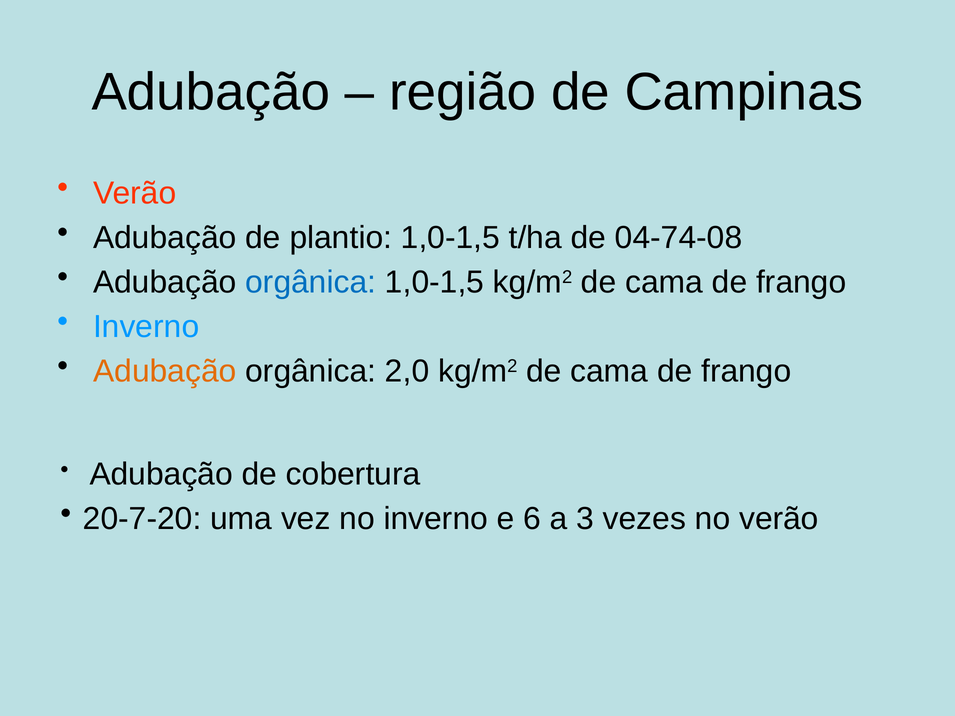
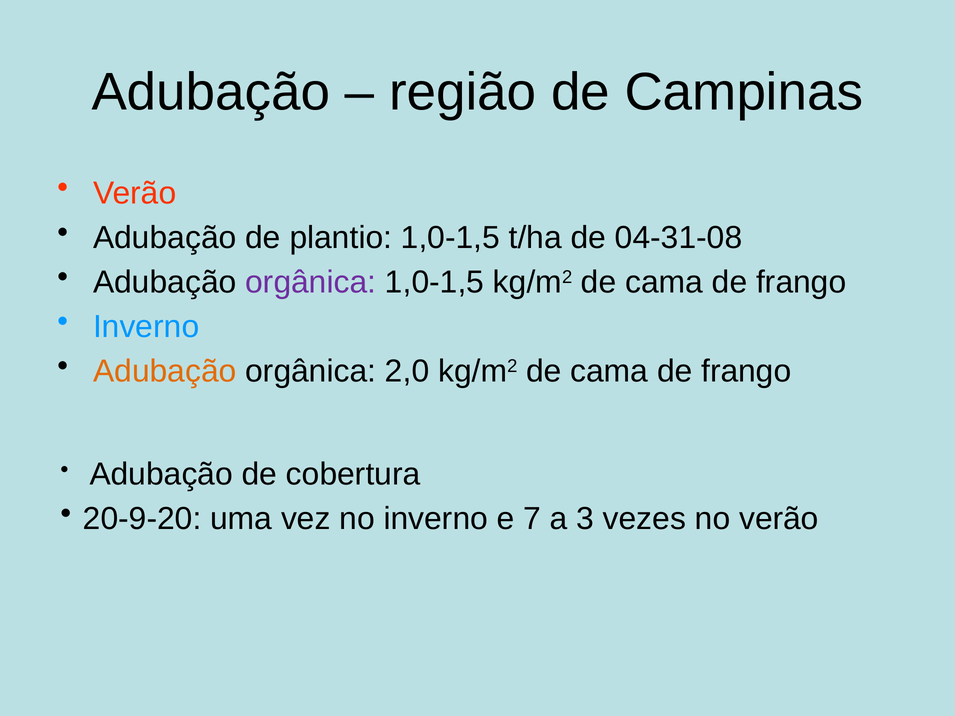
04-74-08: 04-74-08 -> 04-31-08 (679, 238)
orgânica colour: blue -> purple (311, 282)
20-7-20: 20-7-20 -> 20-9-20 (142, 519)
6: 6 -> 7 (532, 519)
